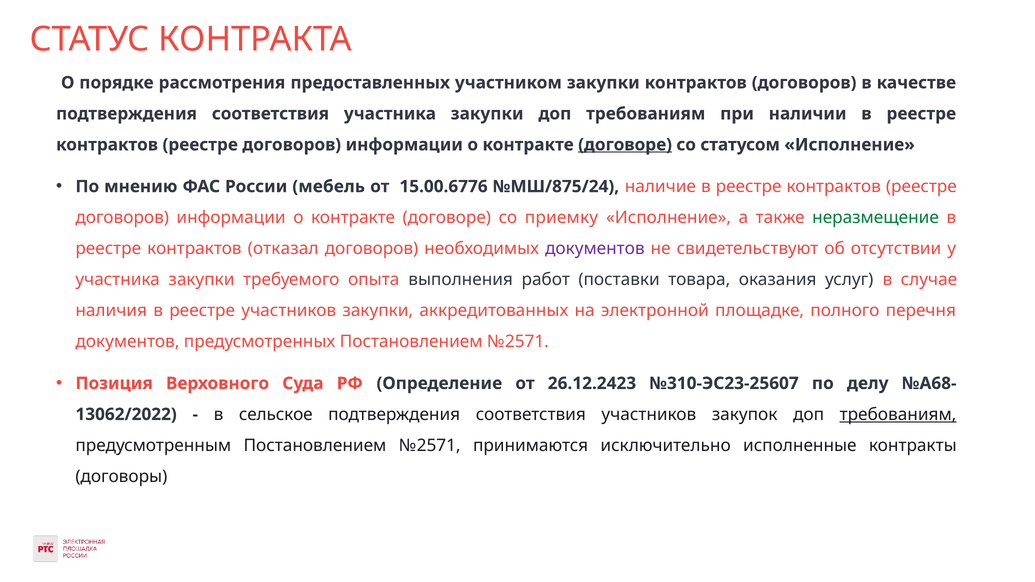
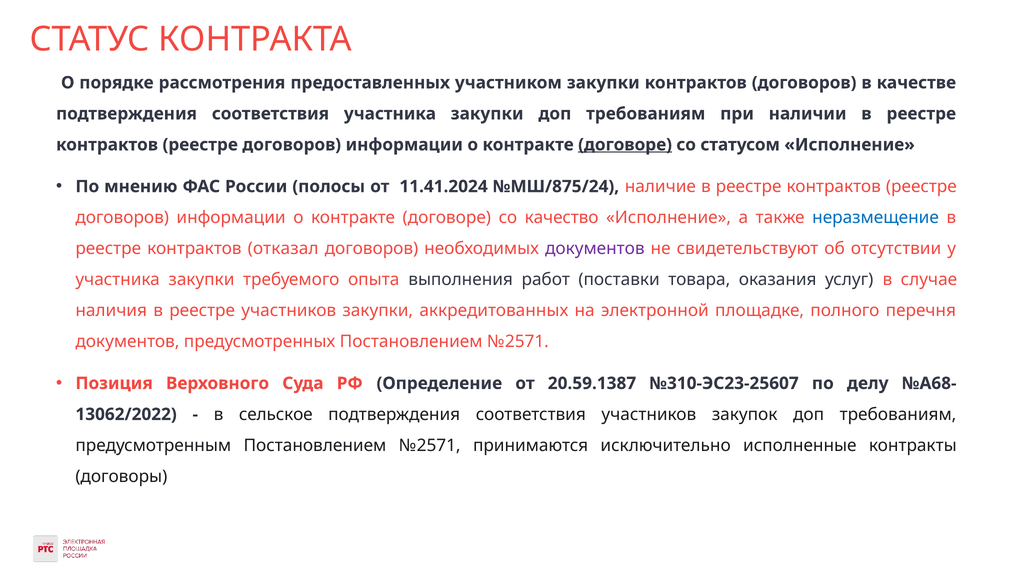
мебель: мебель -> полосы (329, 187)
15.00.6776: 15.00.6776 -> 11.41.2024 (444, 187)
приемку: приемку -> качество (562, 218)
неразмещение colour: green -> blue (876, 218)
26.12.2423: 26.12.2423 -> 20.59.1387 (592, 383)
требованиям underline: present -> none (898, 414)
